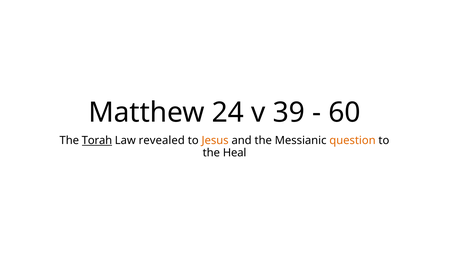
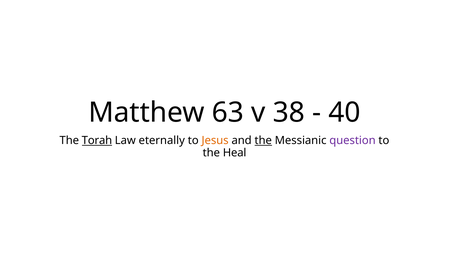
24: 24 -> 63 (228, 112)
39: 39 -> 38 (289, 112)
60: 60 -> 40 (345, 112)
revealed: revealed -> eternally (162, 140)
the underline: none -> present (263, 140)
question colour: orange -> purple (353, 140)
